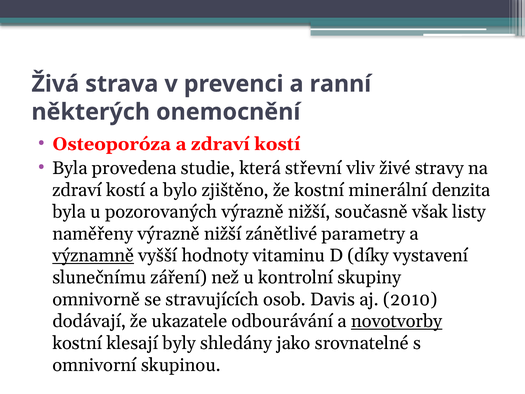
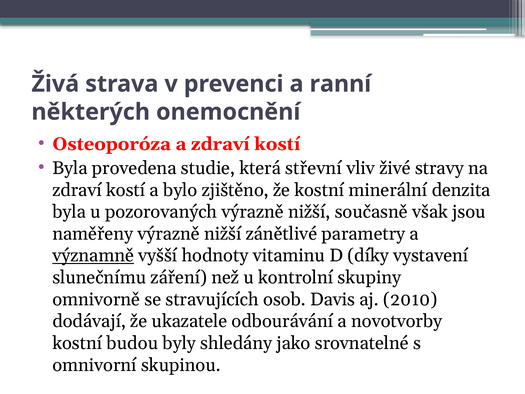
listy: listy -> jsou (469, 212)
novotvorby underline: present -> none (397, 321)
klesají: klesají -> budou (132, 343)
